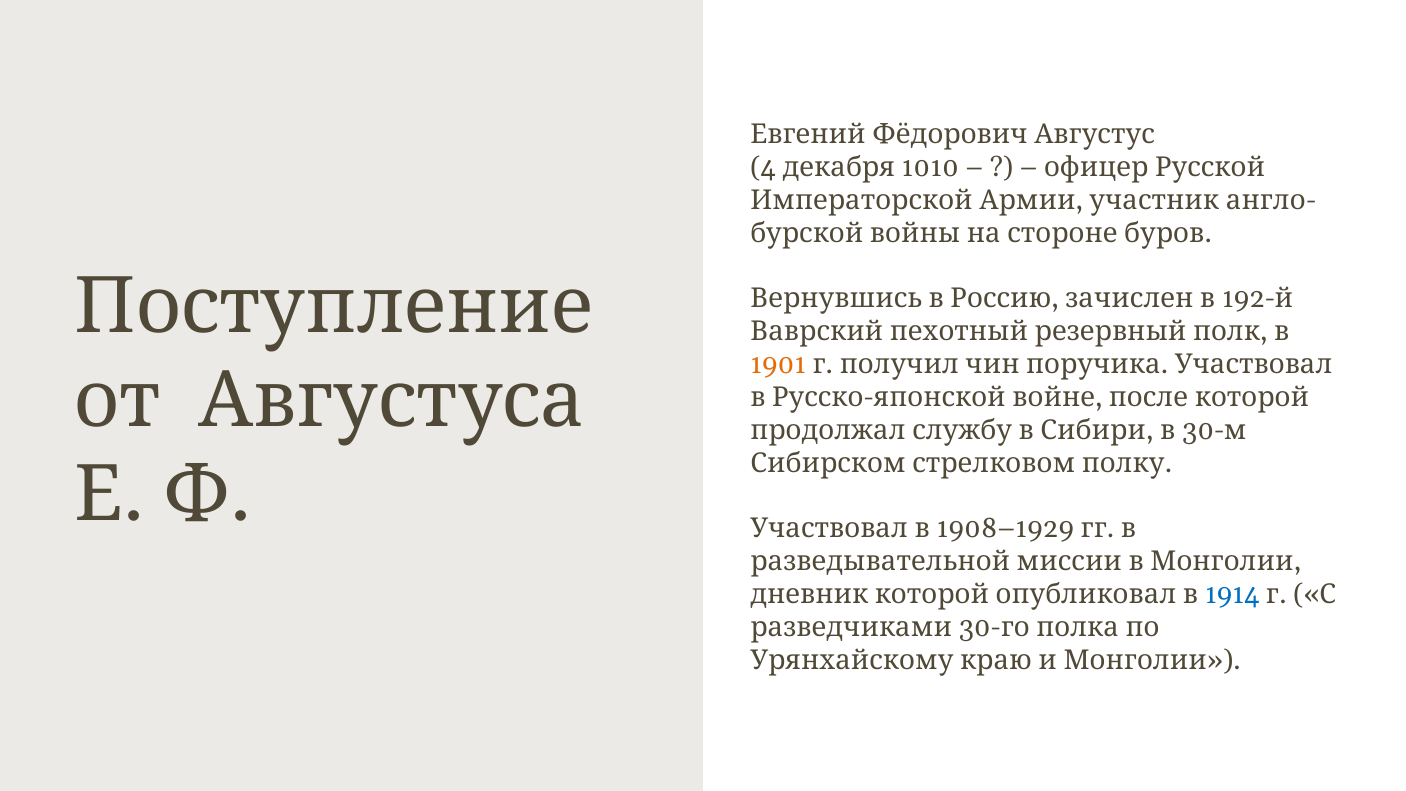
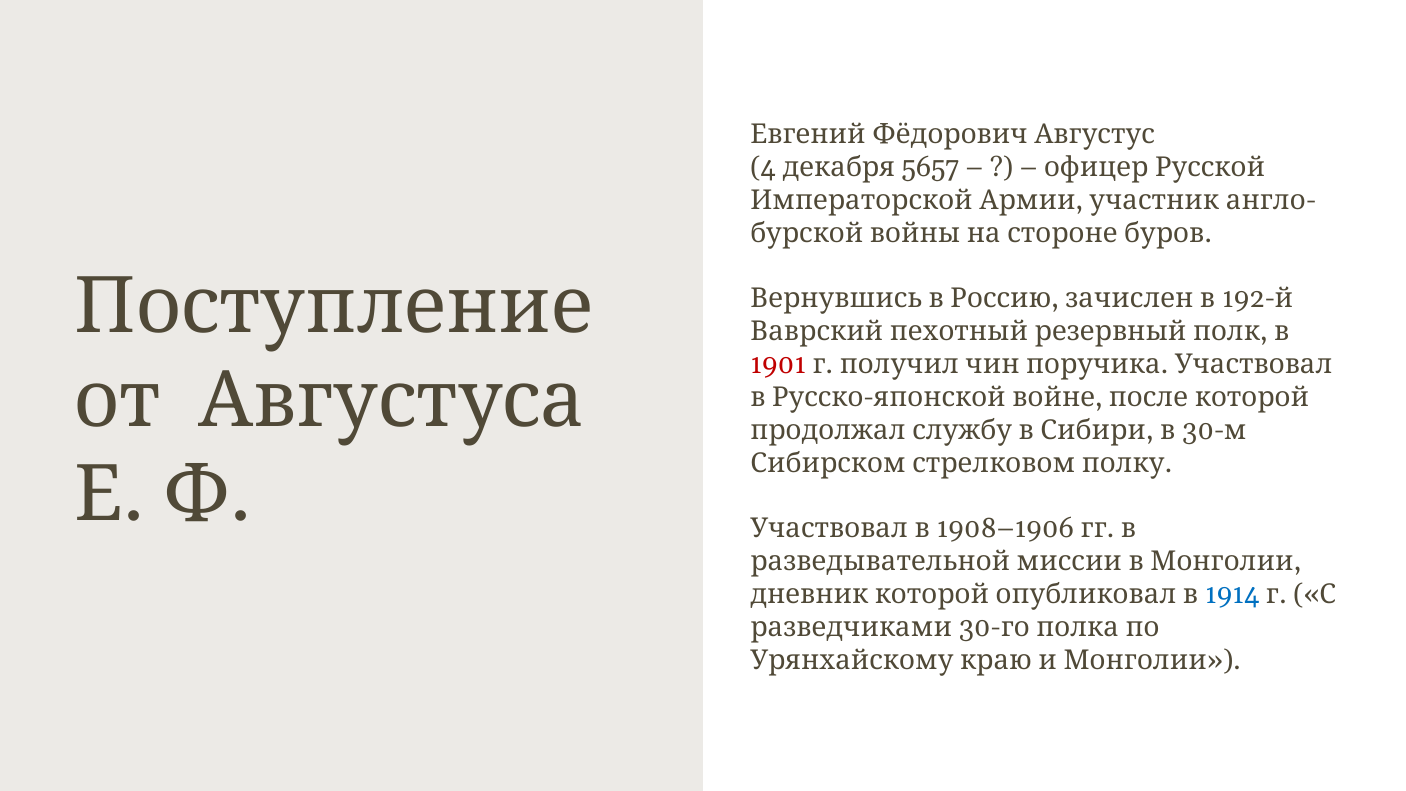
1010: 1010 -> 5657 (930, 168)
1901 colour: orange -> red (778, 365)
1908–1929: 1908–1929 -> 1908–1906 (1005, 529)
